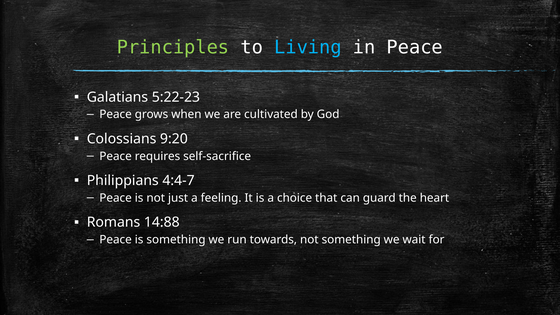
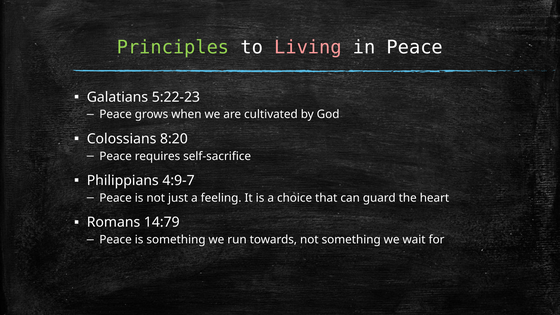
Living colour: light blue -> pink (308, 47)
9:20: 9:20 -> 8:20 (174, 139)
4:4-7: 4:4-7 -> 4:9-7 (178, 181)
14:88: 14:88 -> 14:79 (162, 222)
